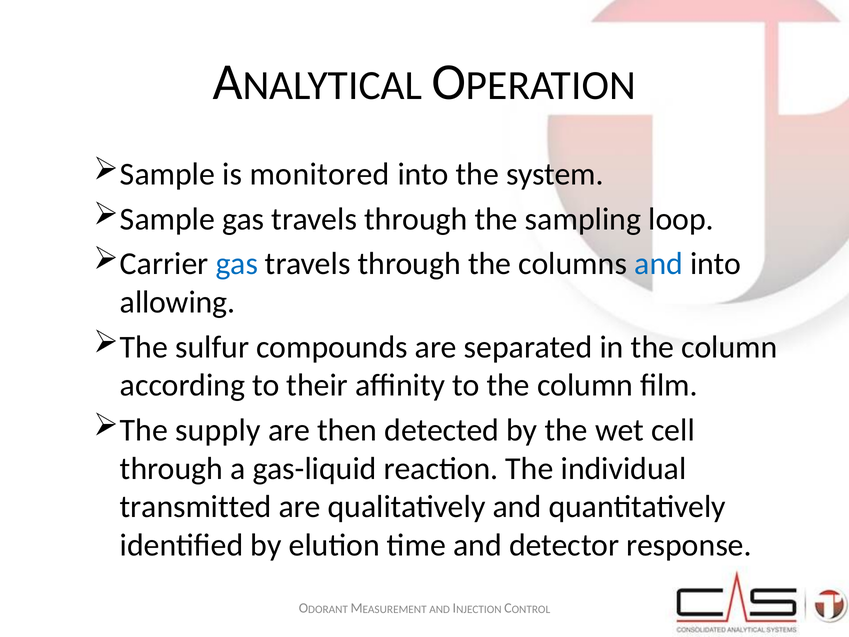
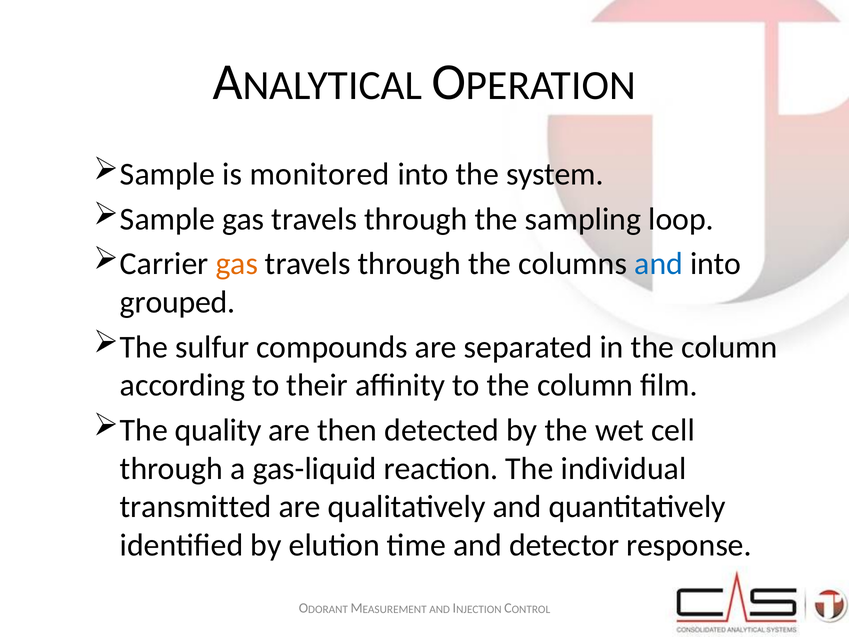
gas colour: blue -> orange (237, 264)
allowing: allowing -> grouped (178, 302)
supply: supply -> quality (218, 430)
